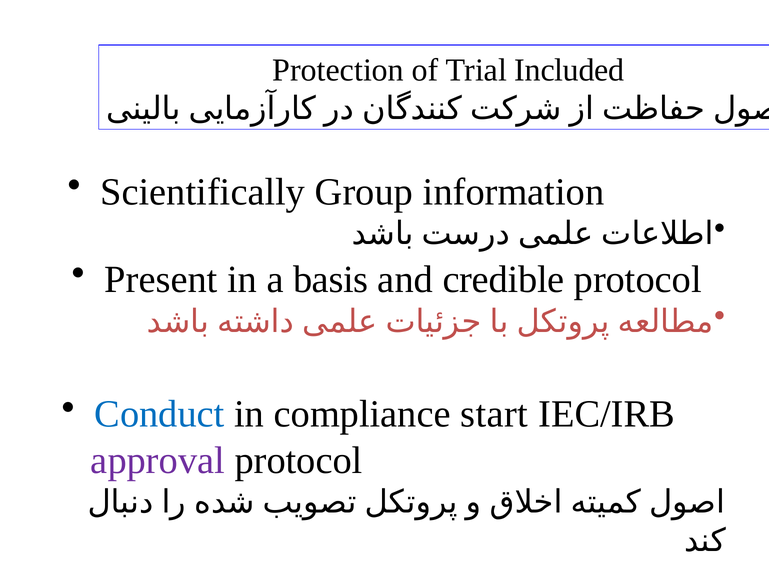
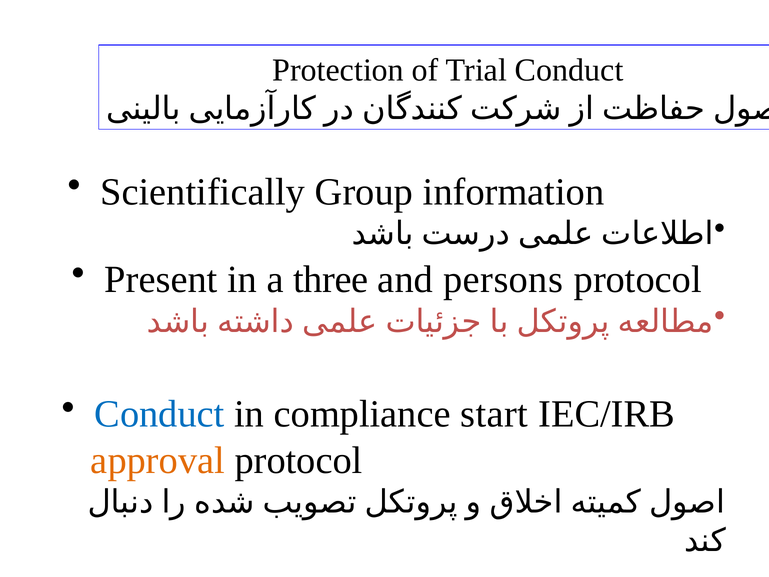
Trial Included: Included -> Conduct (569, 70)
basis: basis -> three (331, 280)
credible: credible -> persons (503, 280)
approval colour: purple -> orange (158, 460)
